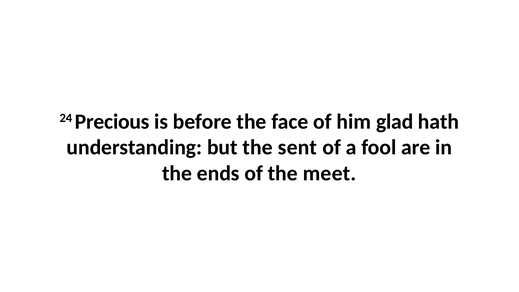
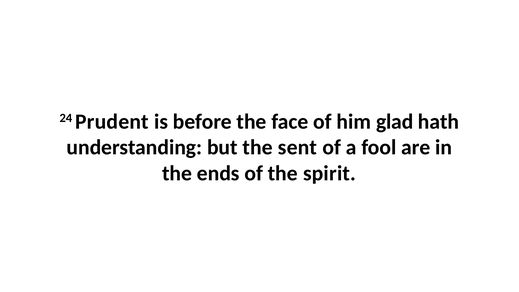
Precious: Precious -> Prudent (112, 122)
meet: meet -> spirit (330, 173)
